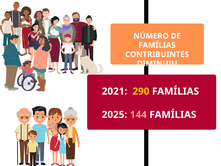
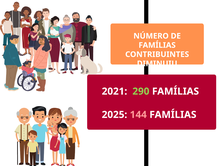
290 colour: yellow -> light green (141, 91)
